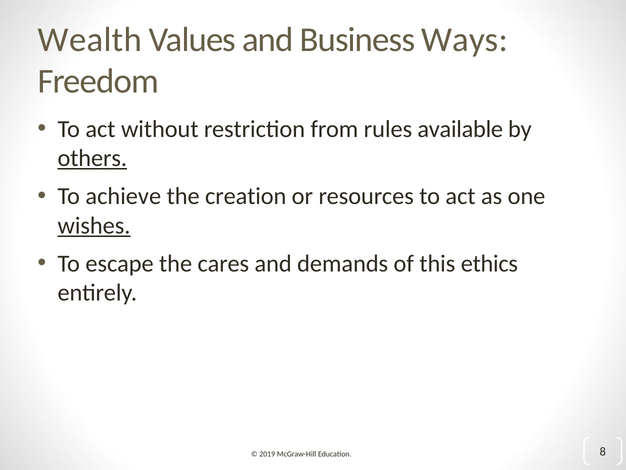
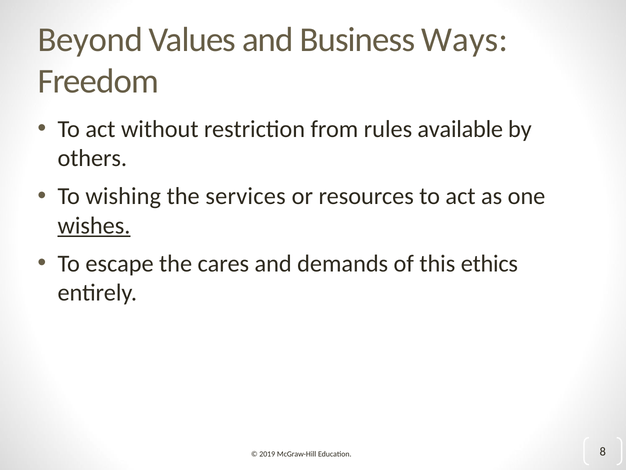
Wealth: Wealth -> Beyond (90, 39)
others underline: present -> none (92, 158)
achieve: achieve -> wishing (123, 196)
creation: creation -> services (246, 196)
